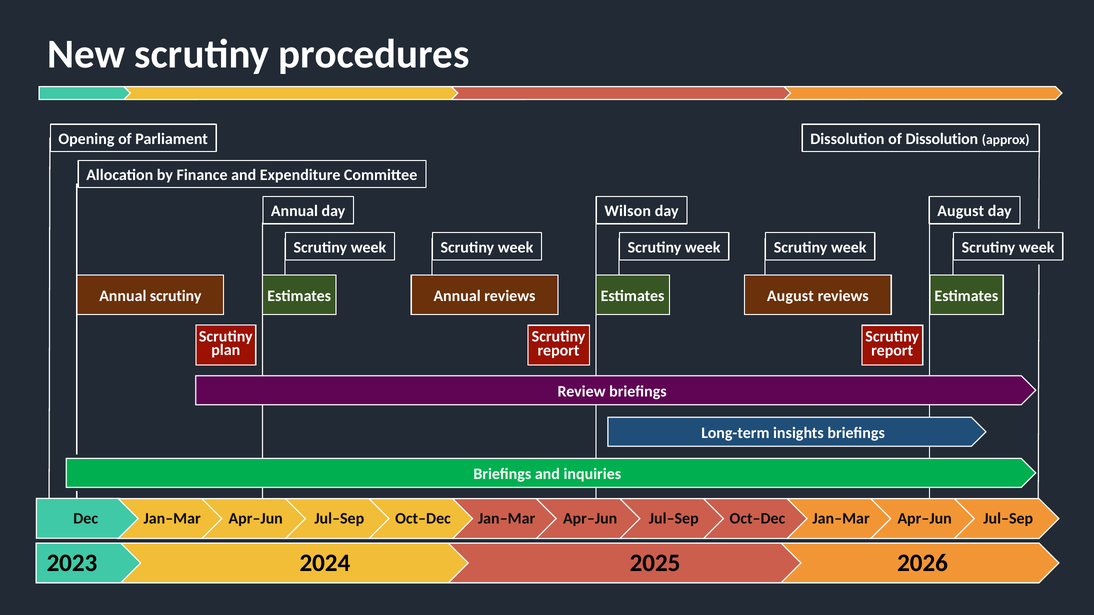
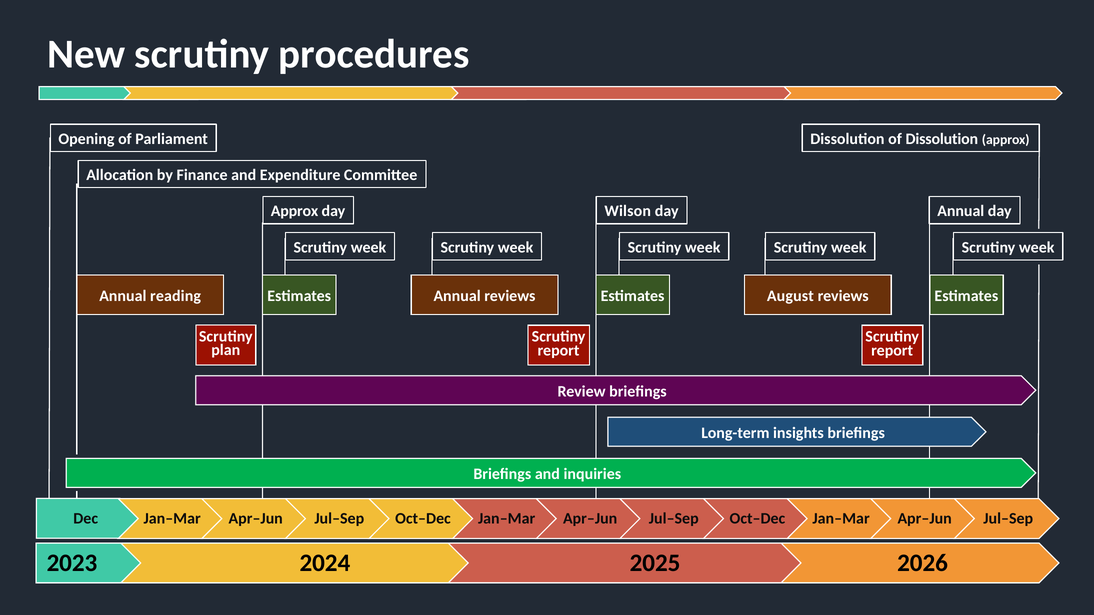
Annual: Annual -> Approx (295, 211)
day August: August -> Annual (961, 211)
Annual scrutiny: scrutiny -> reading (176, 296)
